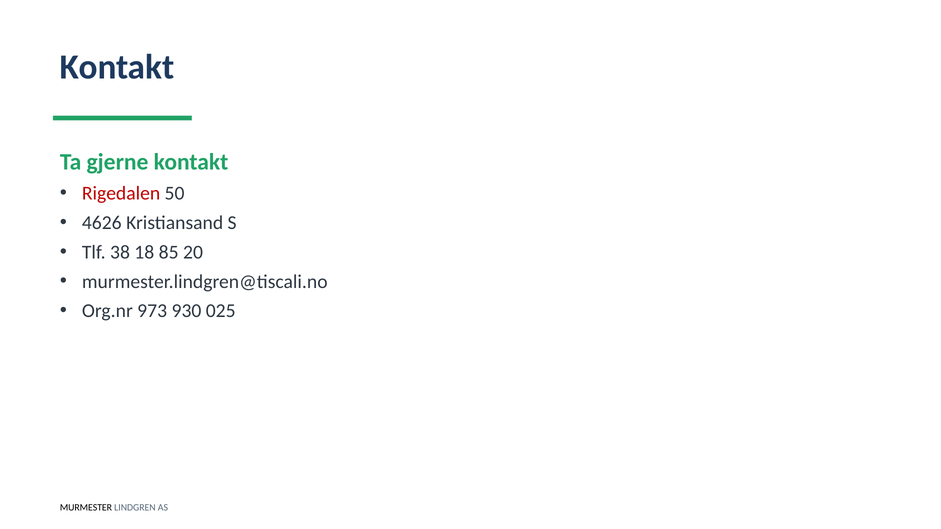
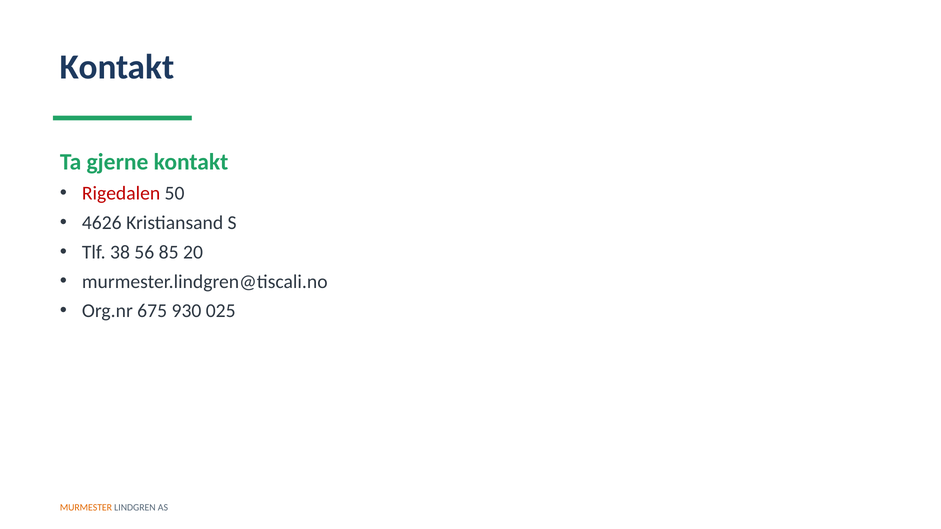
18: 18 -> 56 (144, 252)
973: 973 -> 675 (152, 311)
MURMESTER colour: black -> orange (86, 508)
